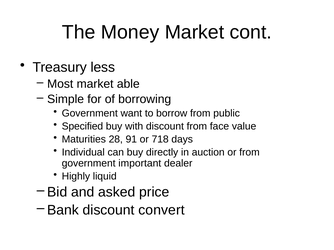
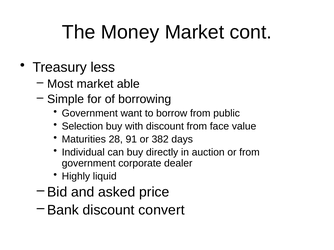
Specified: Specified -> Selection (82, 127)
718: 718 -> 382 (160, 140)
important: important -> corporate (140, 164)
